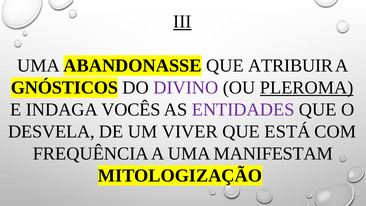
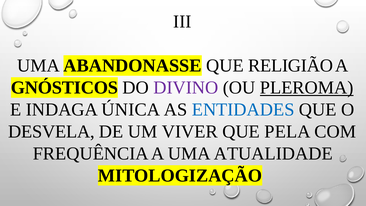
III underline: present -> none (182, 22)
ATRIBUIR: ATRIBUIR -> RELIGIÃO (291, 66)
VOCÊS: VOCÊS -> ÚNICA (131, 110)
ENTIDADES colour: purple -> blue (243, 110)
ESTÁ: ESTÁ -> PELA (288, 131)
MANIFESTAM: MANIFESTAM -> ATUALIDADE (273, 153)
